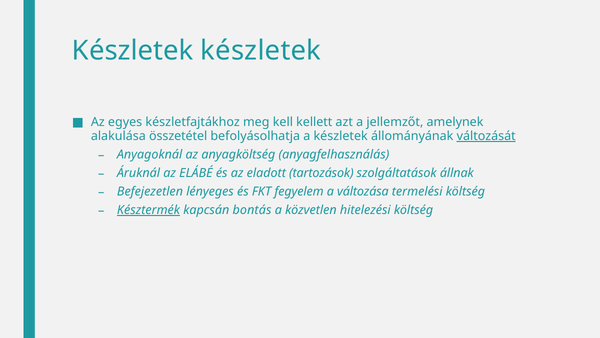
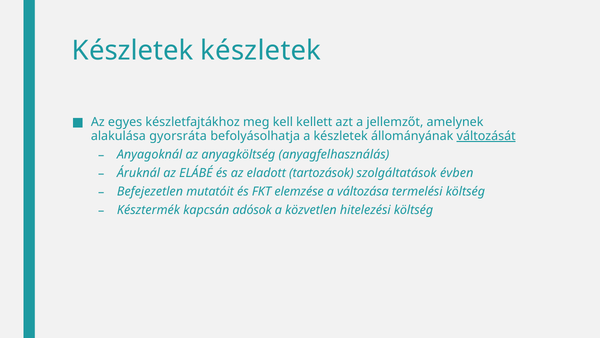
összetétel: összetétel -> gyorsráta (178, 136)
állnak: állnak -> évben (457, 173)
lényeges: lényeges -> mutatóit (210, 191)
fegyelem: fegyelem -> elemzése (299, 191)
Késztermék underline: present -> none (149, 210)
bontás: bontás -> adósok (252, 210)
